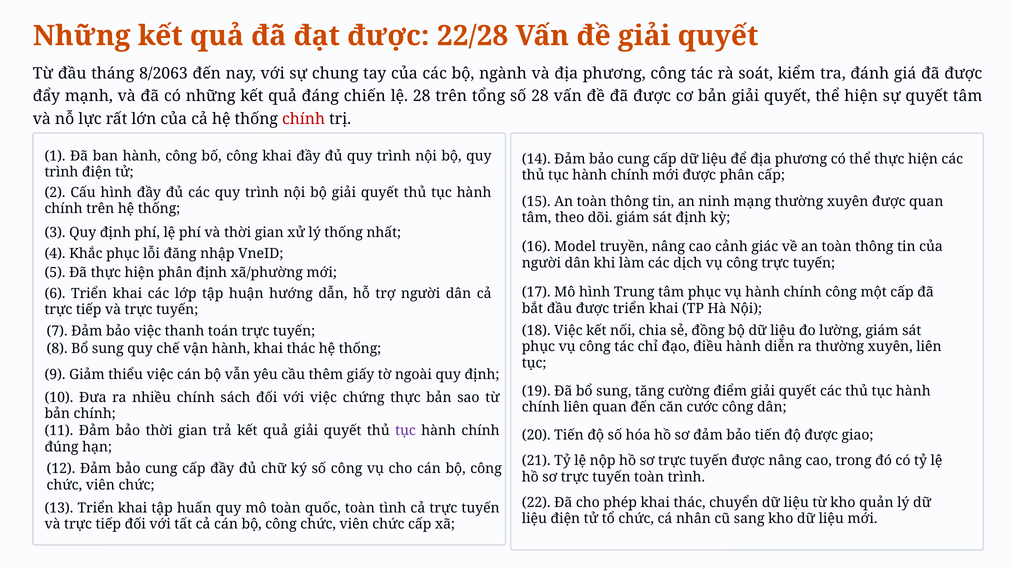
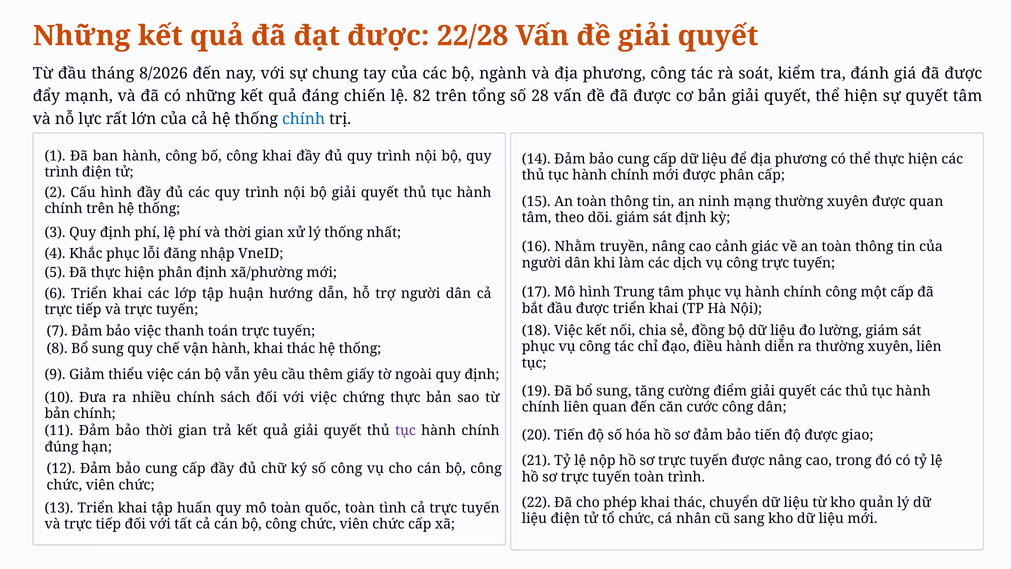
8/2063: 8/2063 -> 8/2026 (163, 73)
lệ 28: 28 -> 82 (422, 96)
chính colour: red -> blue (304, 119)
Model: Model -> Nhằm (575, 247)
